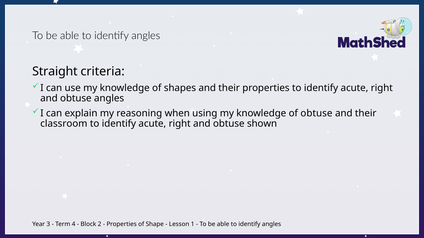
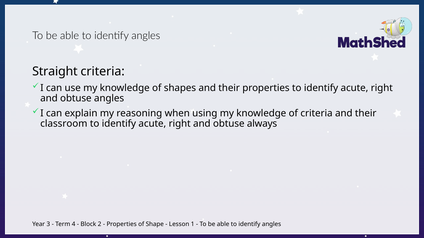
of obtuse: obtuse -> criteria (317, 113)
shown: shown -> always (262, 124)
